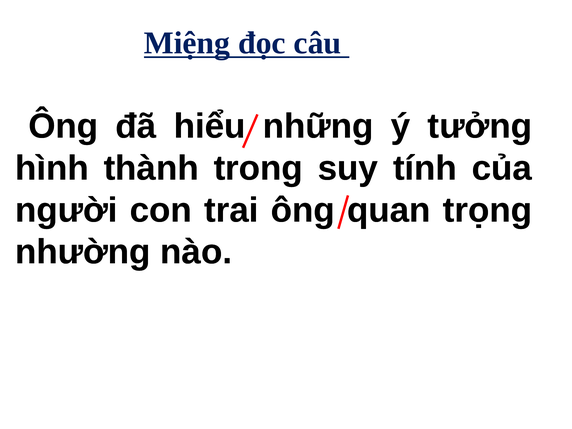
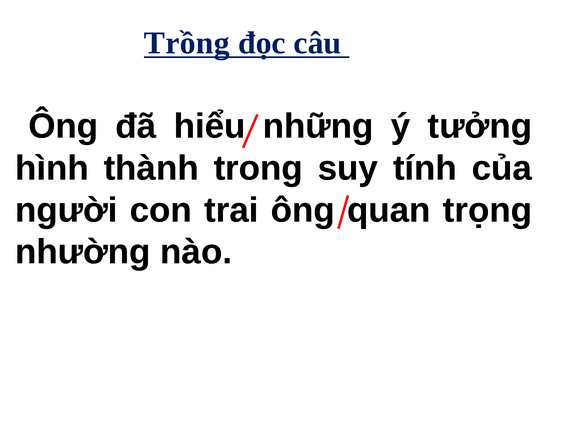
Miệng: Miệng -> Trồng (187, 43)
